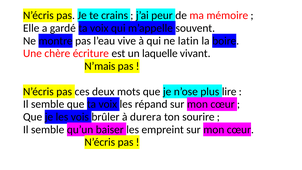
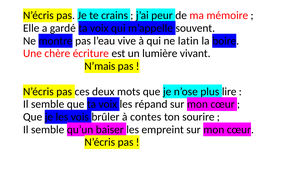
laquelle: laquelle -> lumière (160, 53)
durera: durera -> contes (146, 117)
